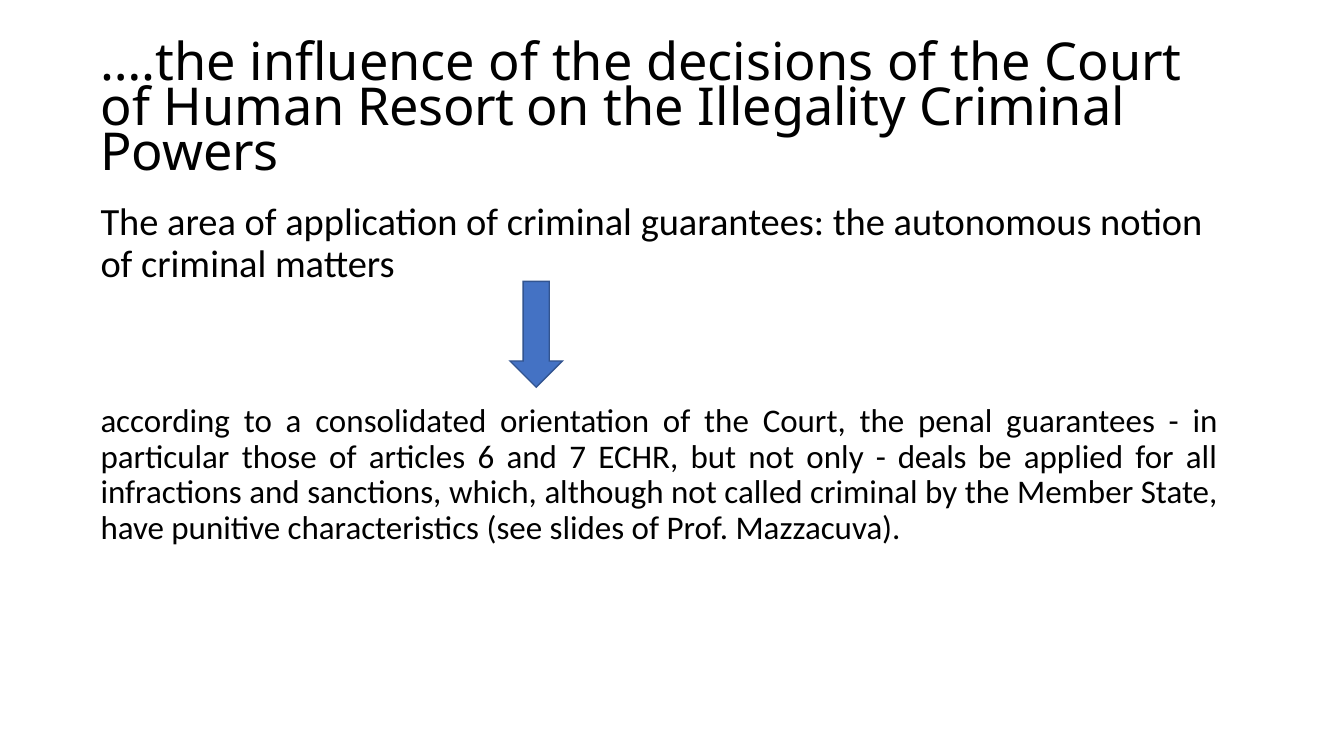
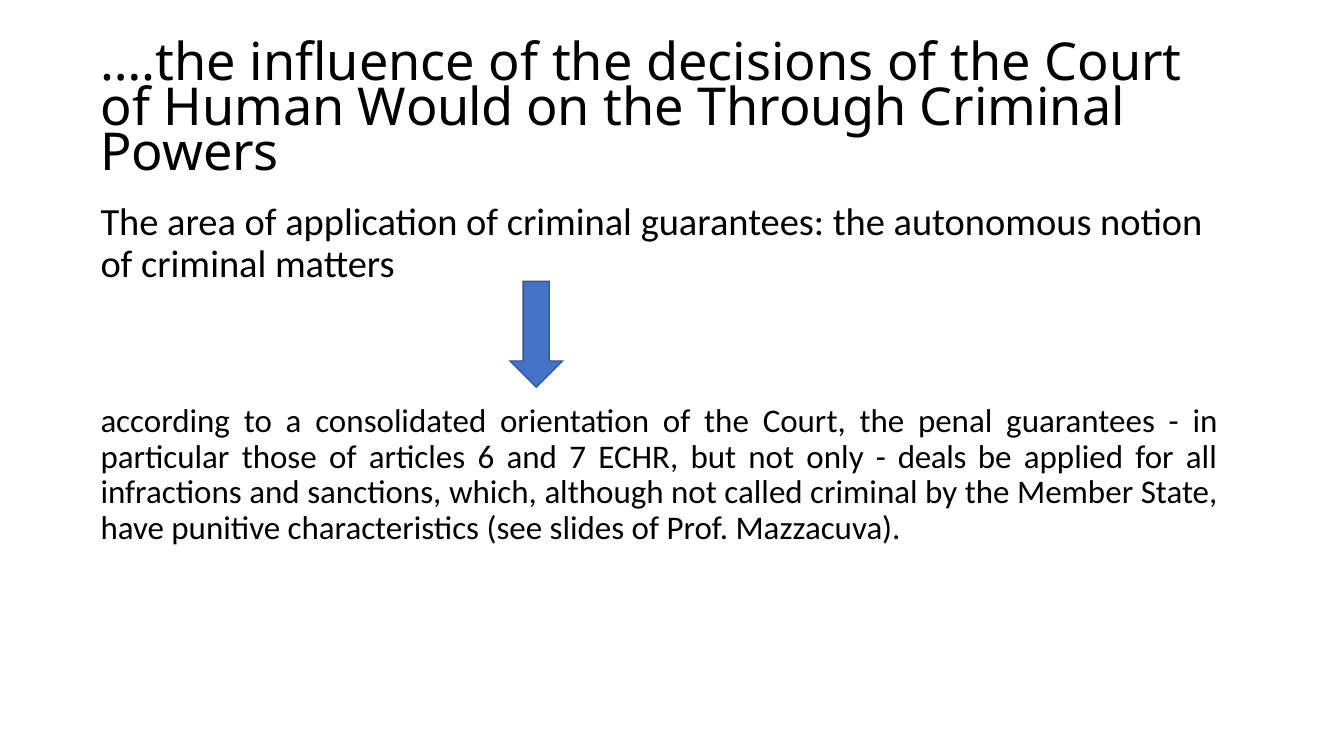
Resort: Resort -> Would (436, 108)
Illegality: Illegality -> Through (802, 108)
